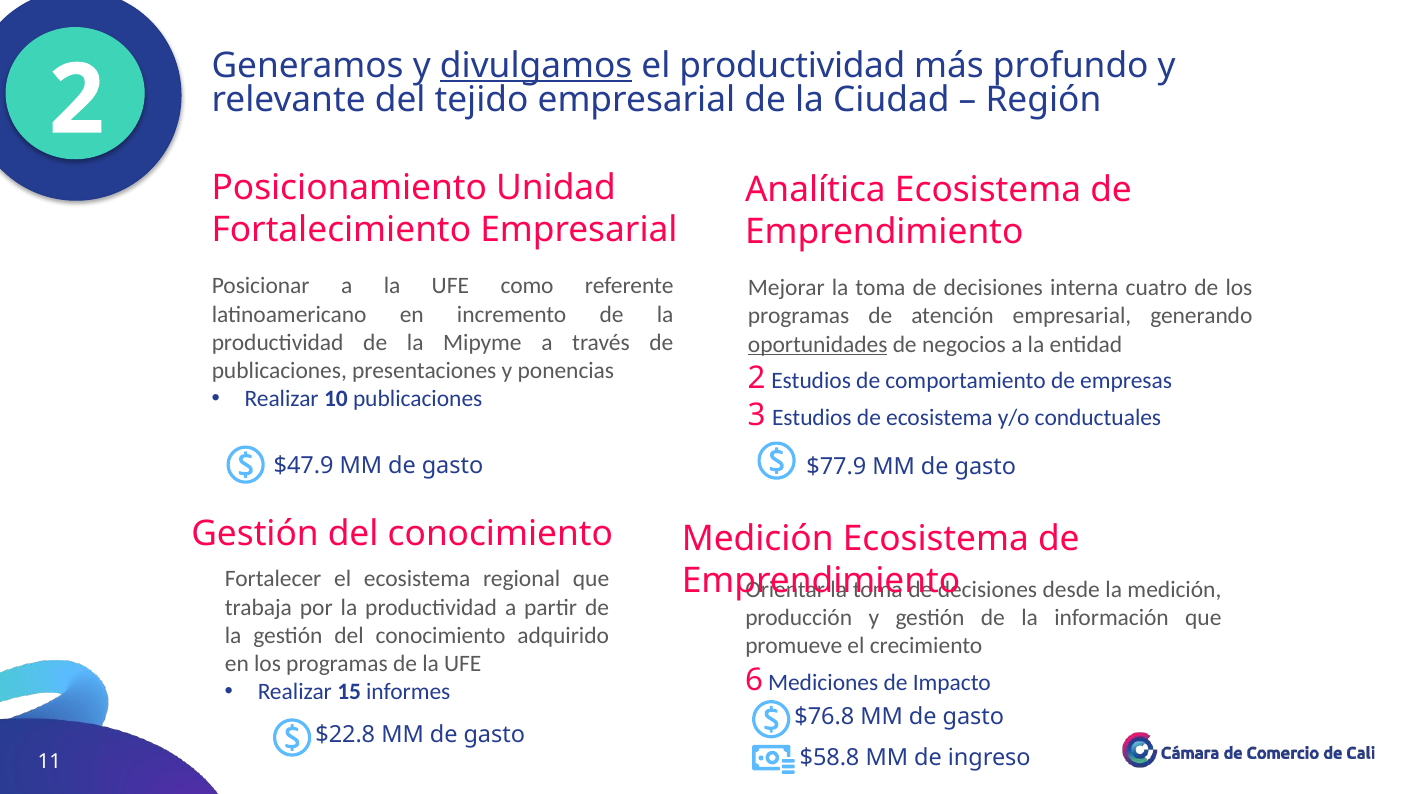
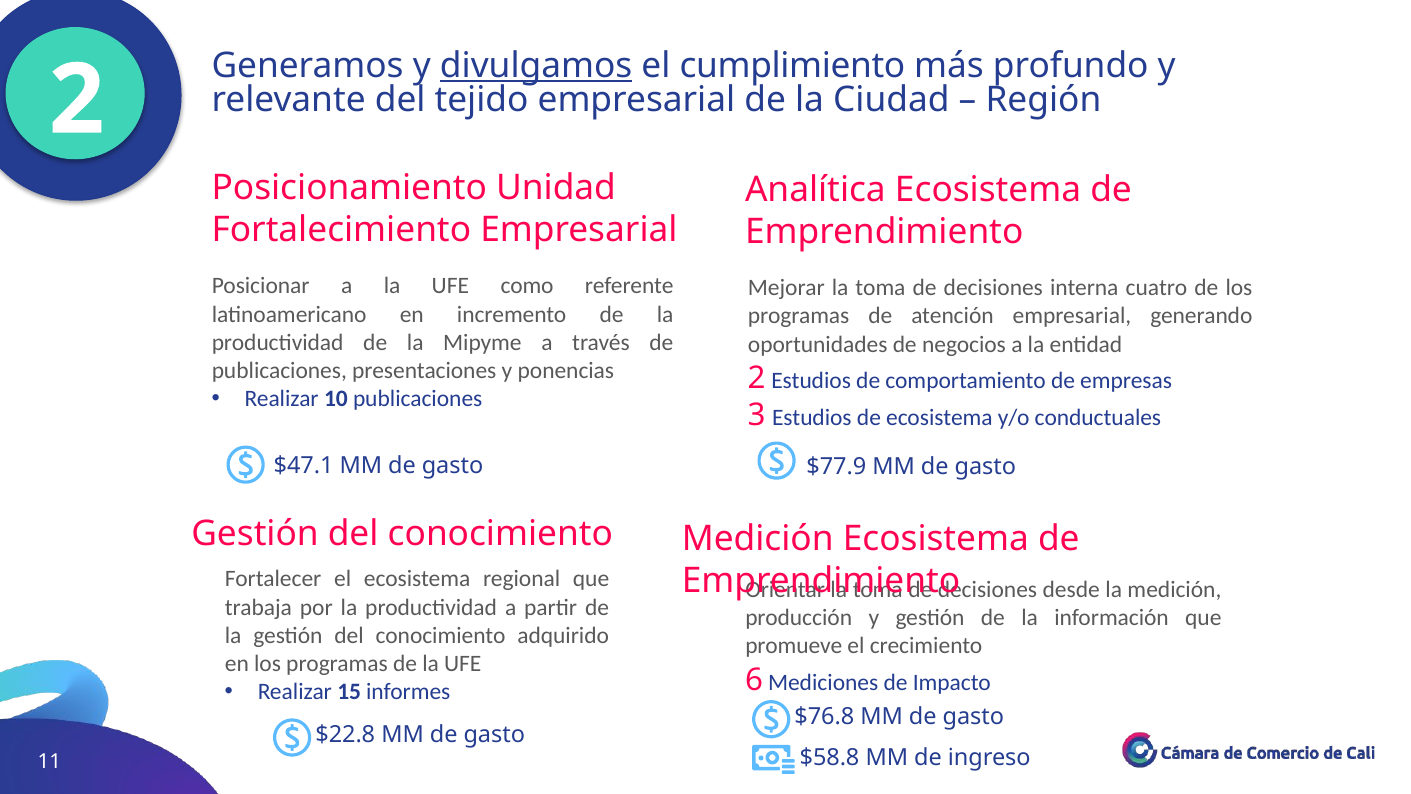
el productividad: productividad -> cumplimiento (792, 66)
oportunidades underline: present -> none (818, 344)
$47.9: $47.9 -> $47.1 (304, 465)
